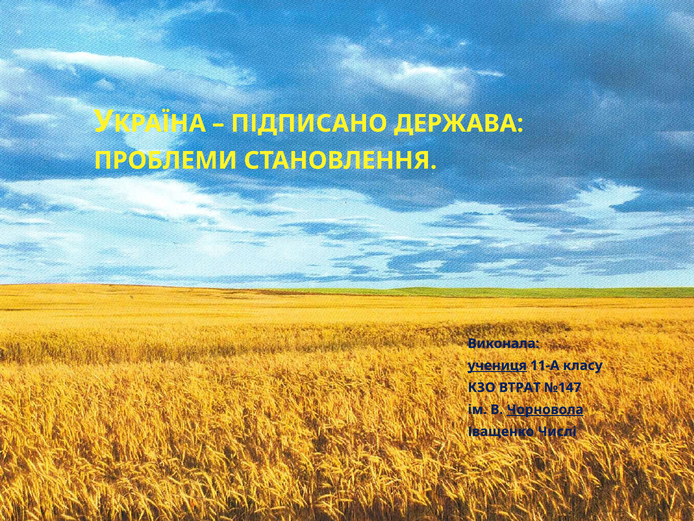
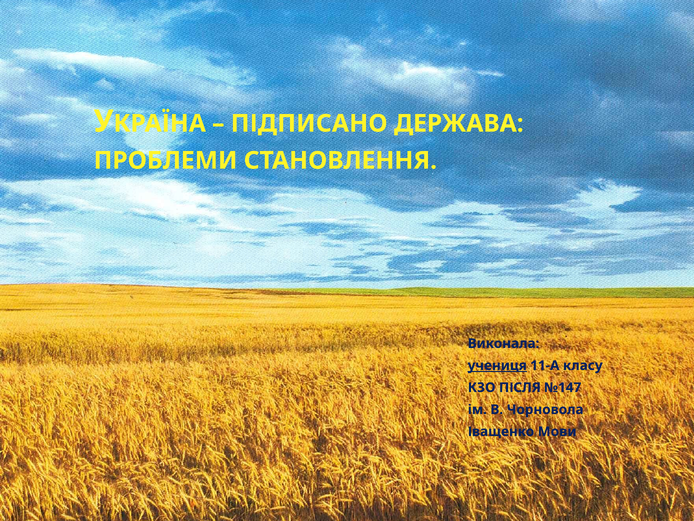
ВТРАТ: ВТРАТ -> ПІСЛЯ (520, 387)
Чорновола underline: present -> none (545, 409)
Числі: Числі -> Мови (557, 431)
